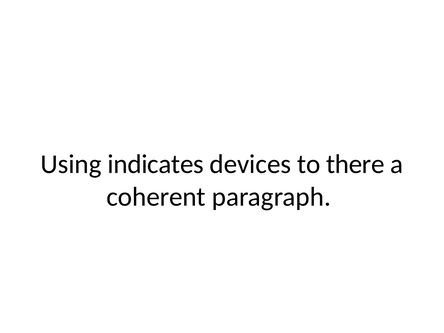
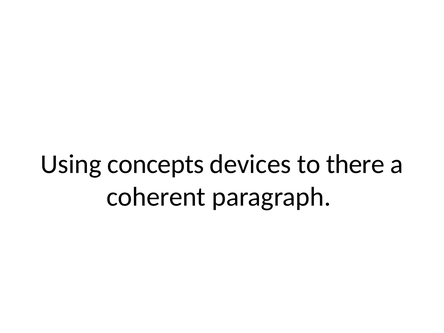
indicates: indicates -> concepts (156, 164)
